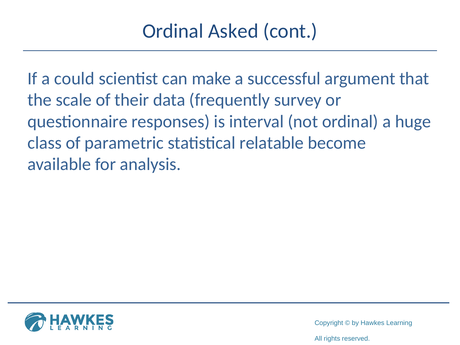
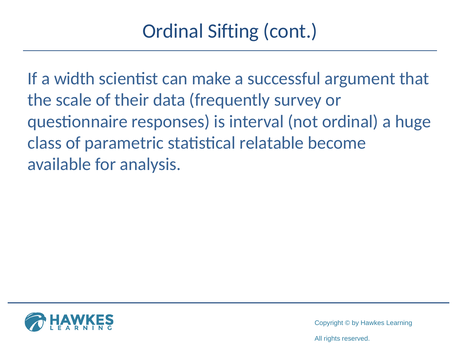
Asked: Asked -> Sifting (233, 31)
could: could -> width (74, 79)
